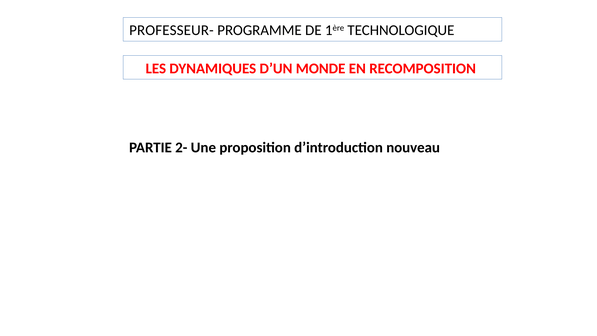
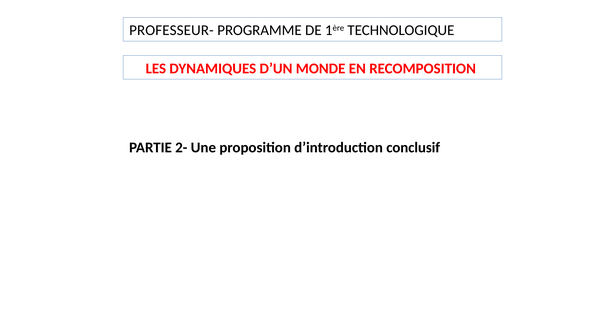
nouveau: nouveau -> conclusif (413, 147)
